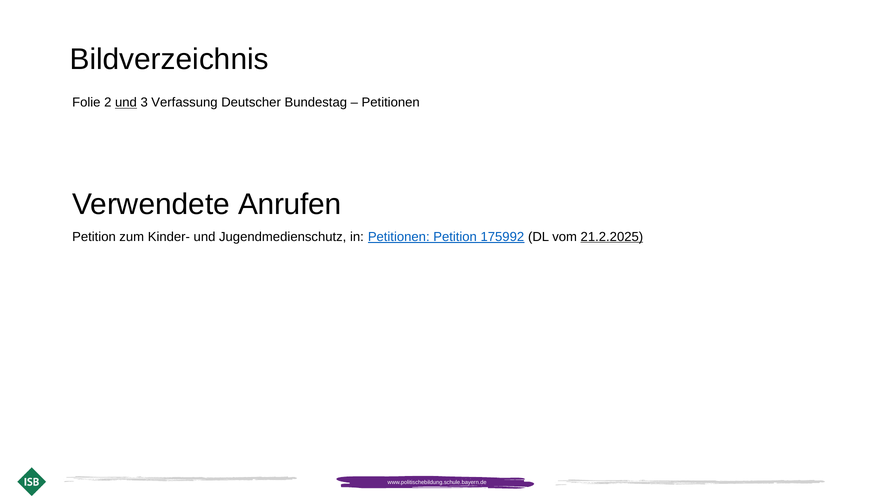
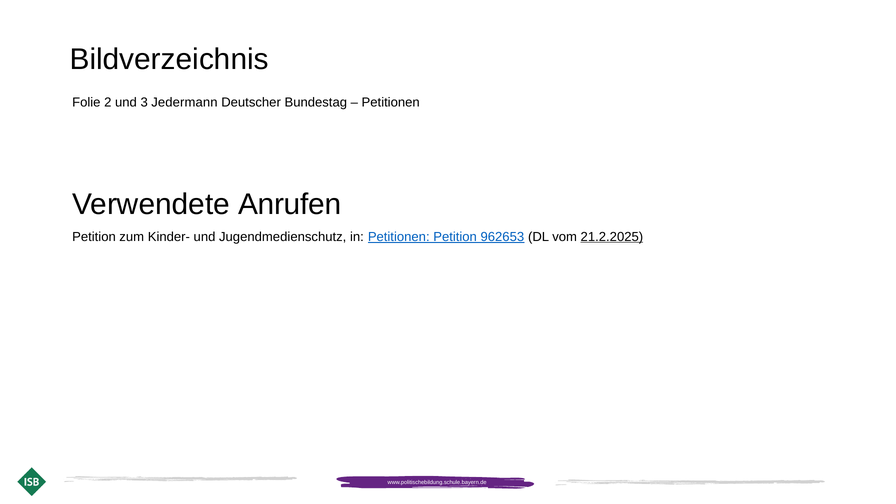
und underline: present -> none (126, 103)
Verfassung: Verfassung -> Jedermann (184, 103)
175992: 175992 -> 962653 (502, 237)
